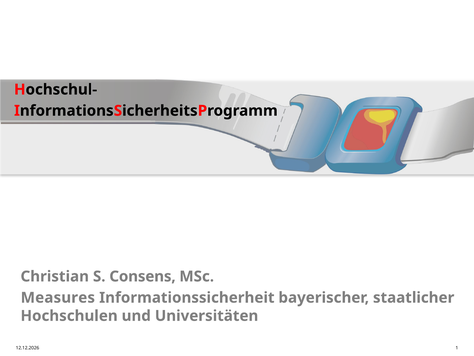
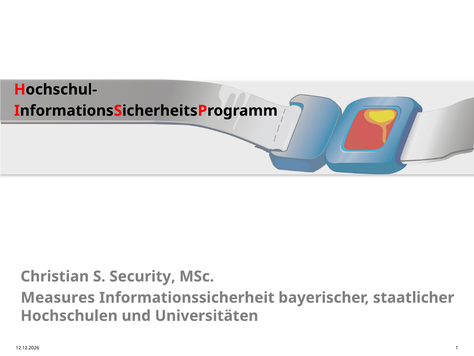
Consens: Consens -> Security (142, 276)
